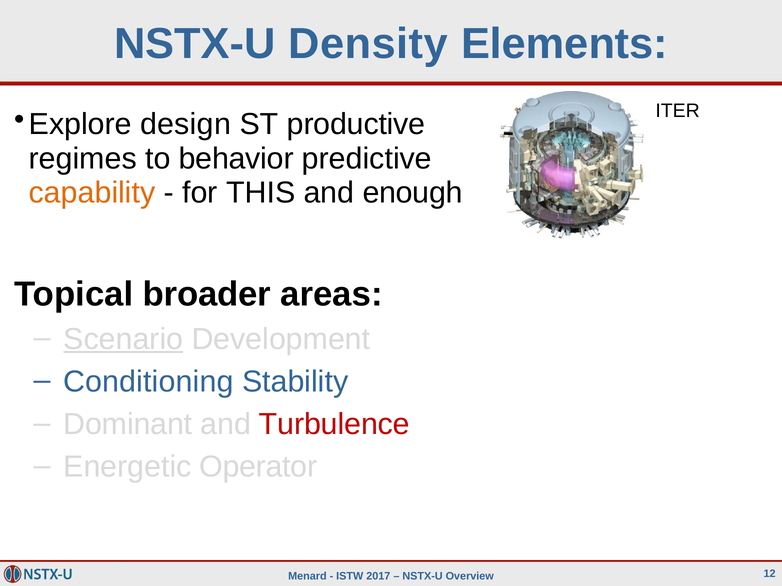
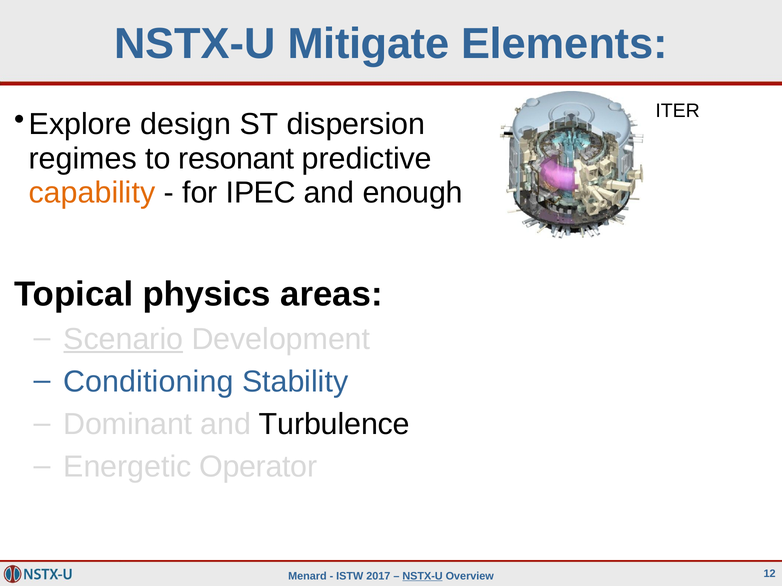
Density: Density -> Mitigate (368, 44)
productive: productive -> dispersion (356, 125)
behavior: behavior -> resonant (236, 159)
THIS: THIS -> IPEC (261, 193)
broader: broader -> physics (207, 294)
Turbulence colour: red -> black (334, 424)
NSTX-U underline: none -> present (423, 577)
